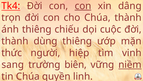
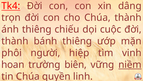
con underline: present -> none (83, 6)
dùng: dùng -> bánh (45, 41)
thức: thức -> phôi (12, 53)
sang: sang -> hoan (13, 64)
